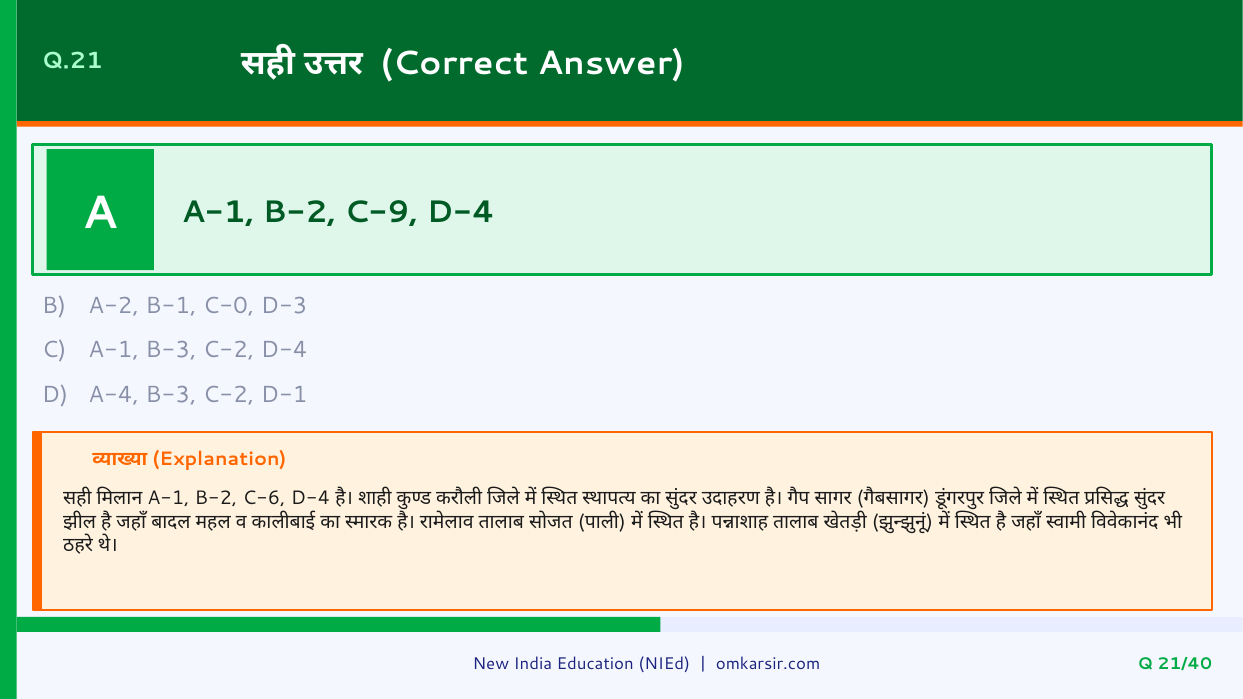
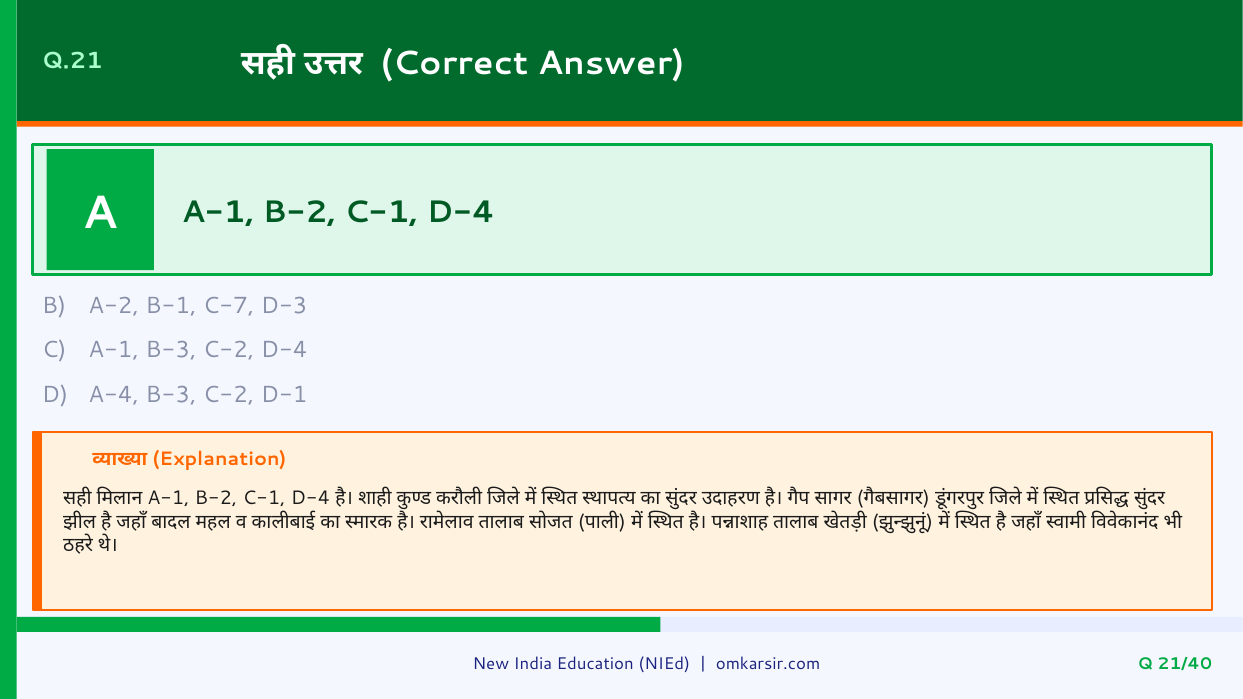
A A-1 B-2 C-9: C-9 -> C-1 (381, 212)
C-0: C-0 -> C-7 (229, 306)
C-6: C-6 -> C-1 (264, 499)
